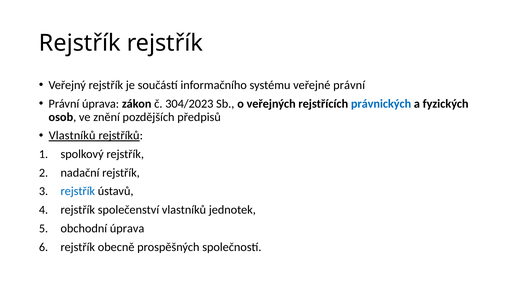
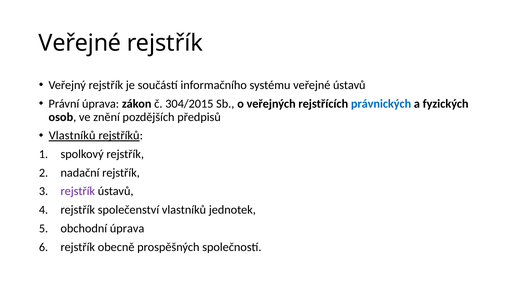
Rejstřík: Rejstřík -> Veřejné (80, 43)
veřejné právní: právní -> ústavů (349, 85)
304/2023: 304/2023 -> 304/2015 (189, 104)
rejstřík colour: blue -> purple (78, 191)
